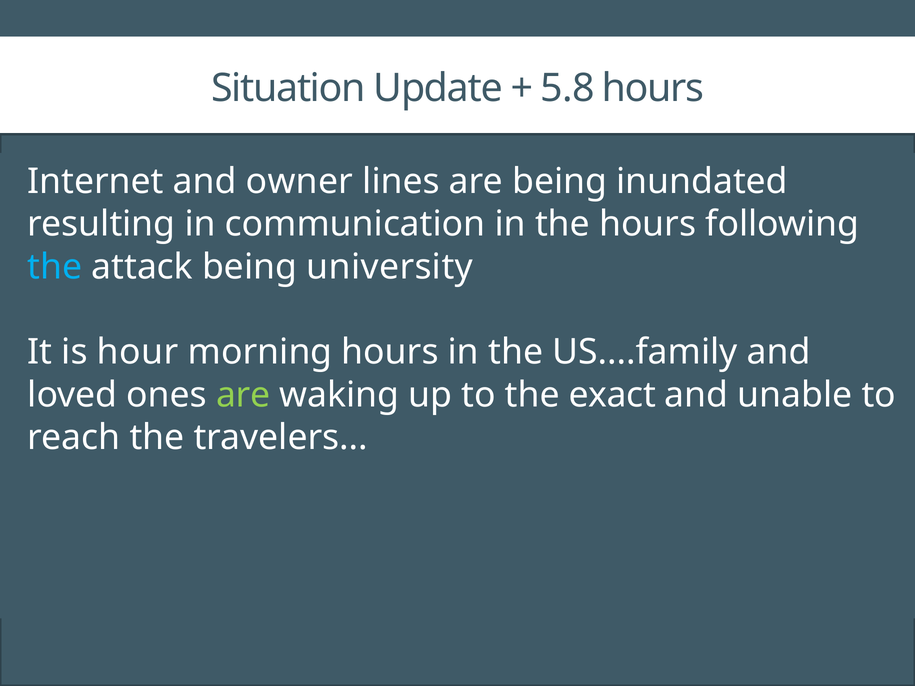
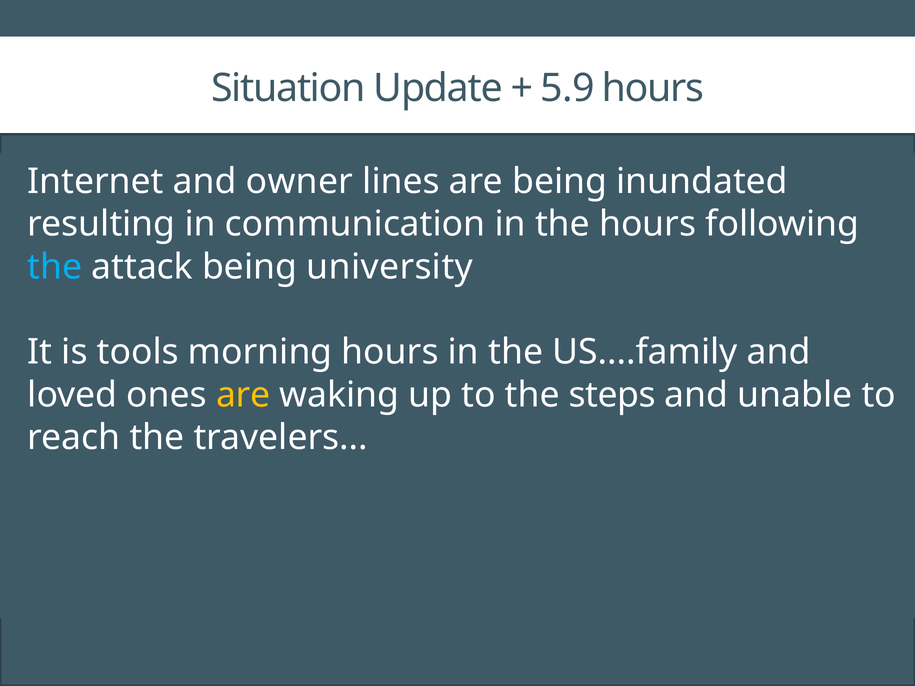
5.8: 5.8 -> 5.9 (567, 89)
hour: hour -> tools (138, 352)
are colour: light green -> yellow (243, 395)
exact: exact -> steps (612, 395)
